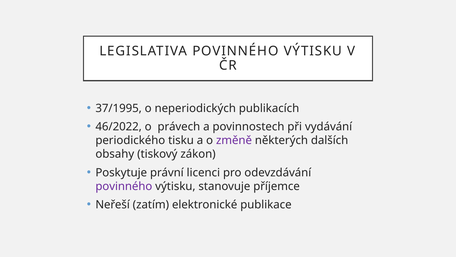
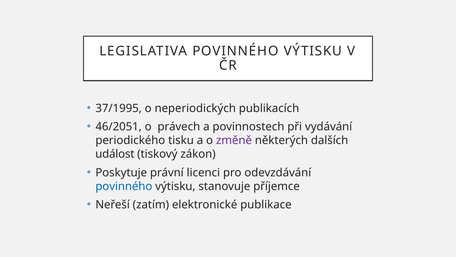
46/2022: 46/2022 -> 46/2051 (119, 126)
obsahy: obsahy -> událost (115, 154)
povinného colour: purple -> blue (124, 186)
